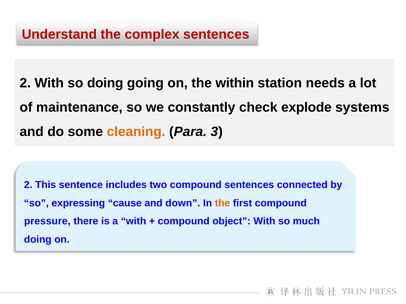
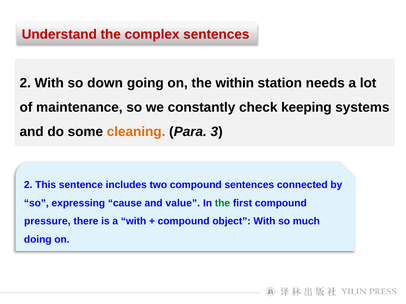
so doing: doing -> down (105, 83)
explode: explode -> keeping (306, 108)
down: down -> value (183, 203)
the colour: orange -> green (223, 203)
